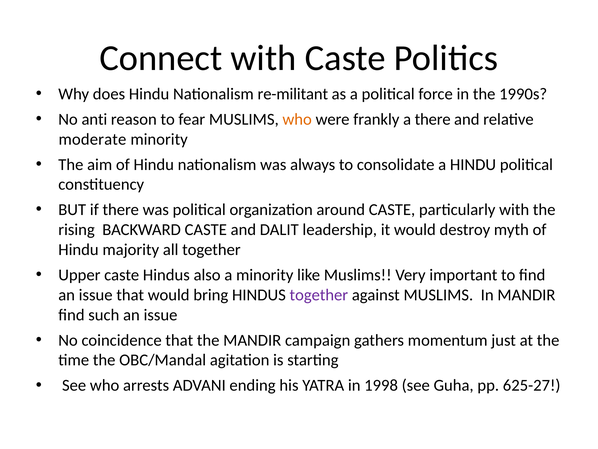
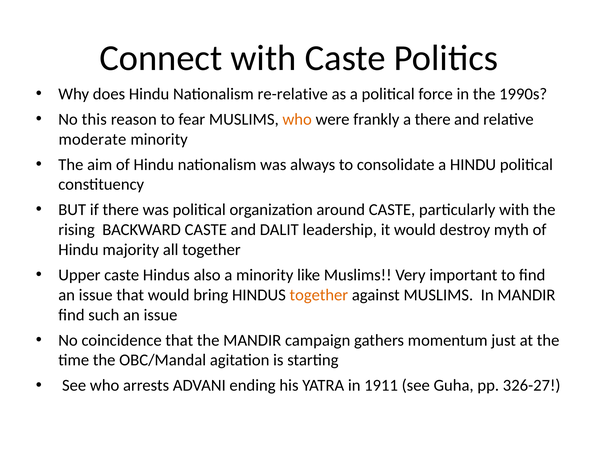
re-militant: re-militant -> re-relative (293, 94)
anti: anti -> this (94, 119)
together colour: purple -> orange (319, 295)
1998: 1998 -> 1911 (381, 385)
625-27: 625-27 -> 326-27 (532, 385)
